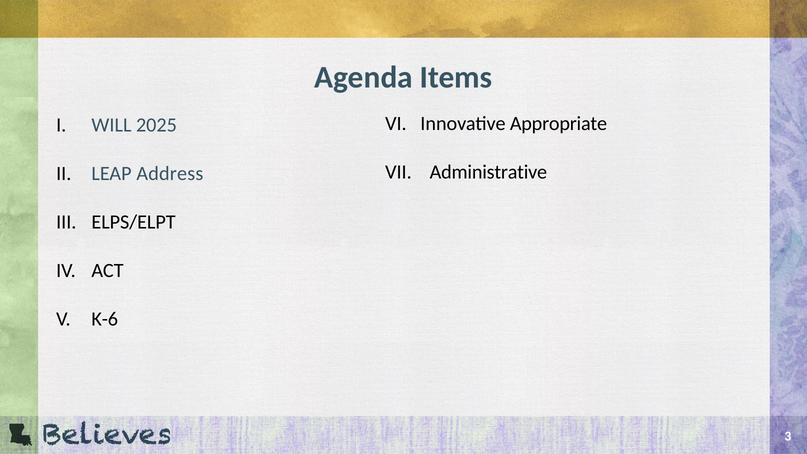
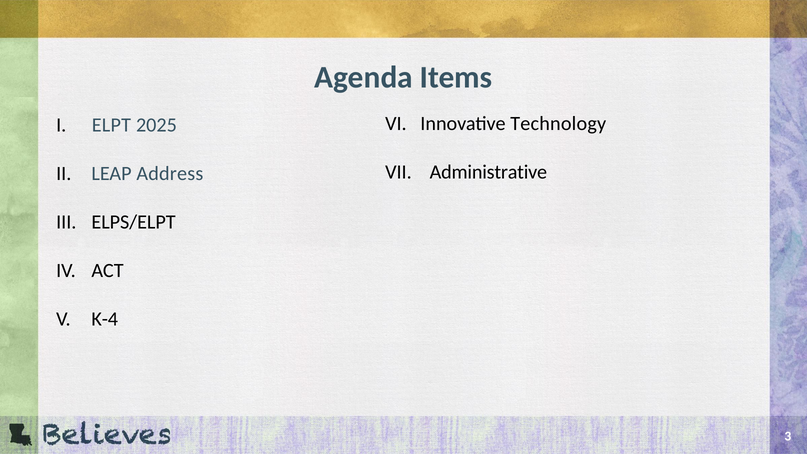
Appropriate: Appropriate -> Technology (558, 124)
WILL: WILL -> ELPT (111, 125)
K-6: K-6 -> K-4 (105, 319)
